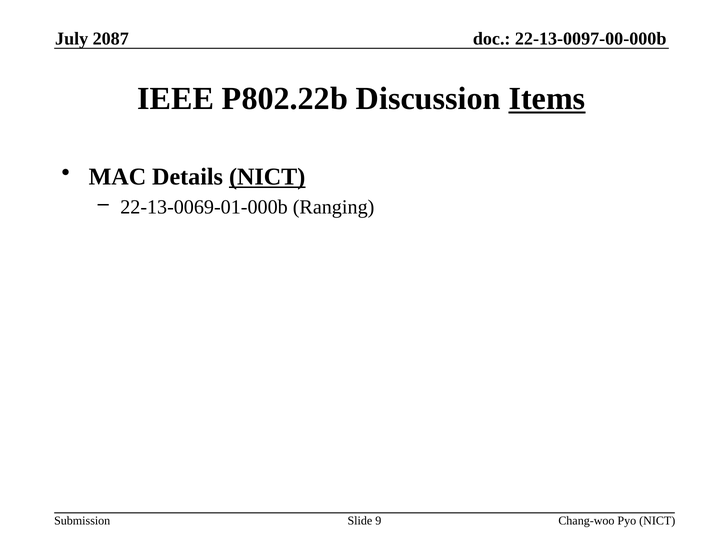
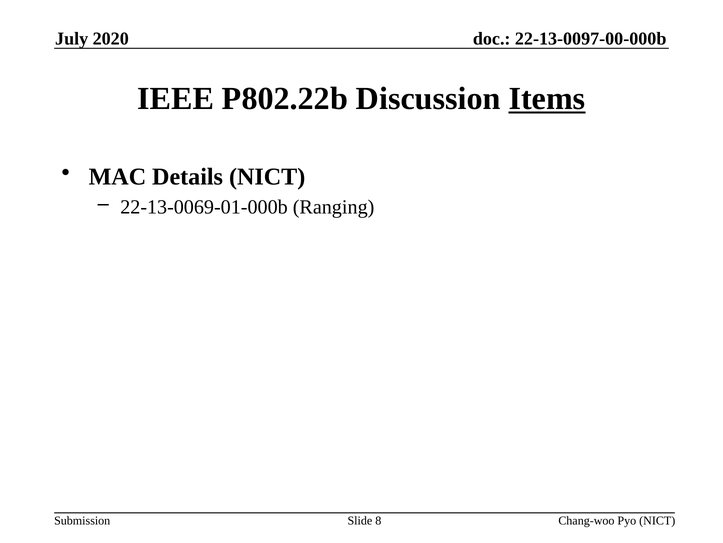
2087: 2087 -> 2020 (111, 39)
NICT underline: present -> none (267, 176)
9: 9 -> 8 (378, 520)
